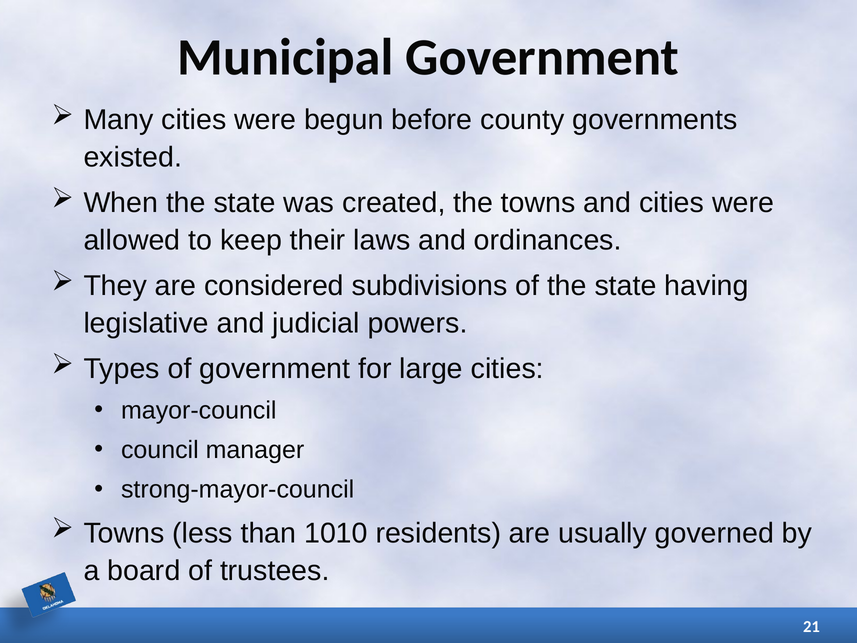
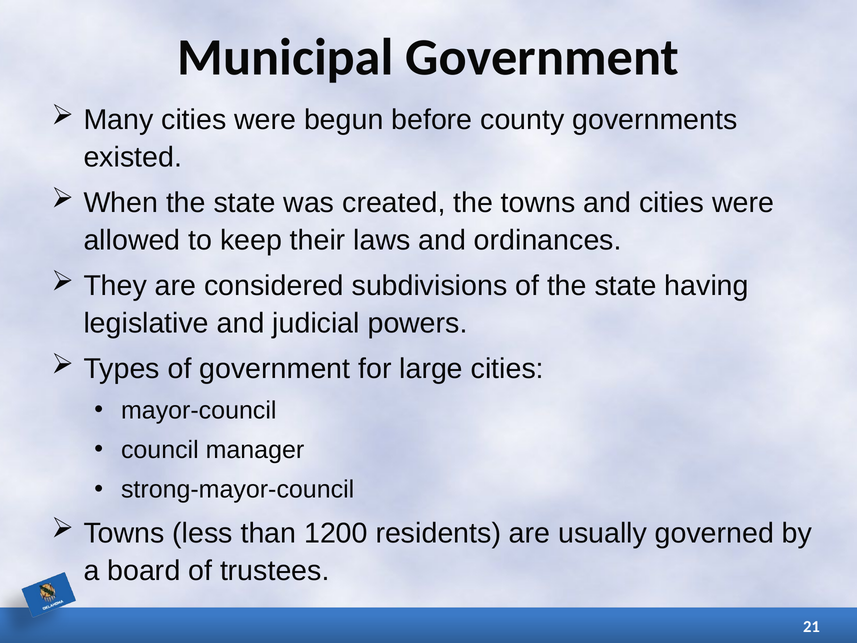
1010: 1010 -> 1200 (336, 533)
